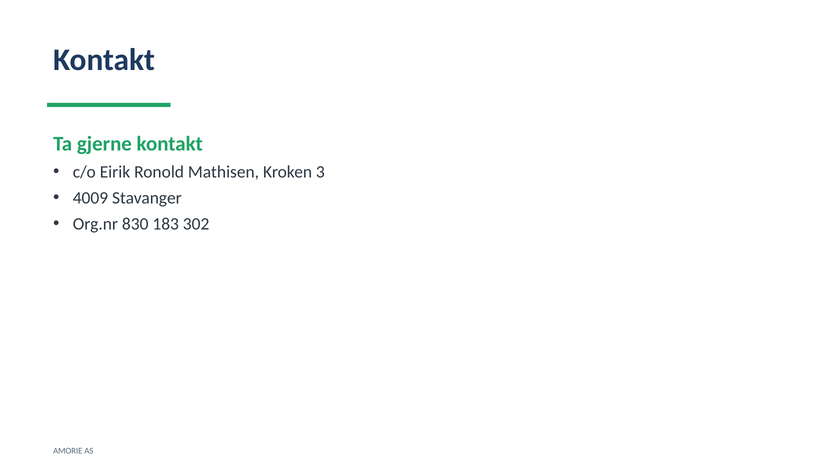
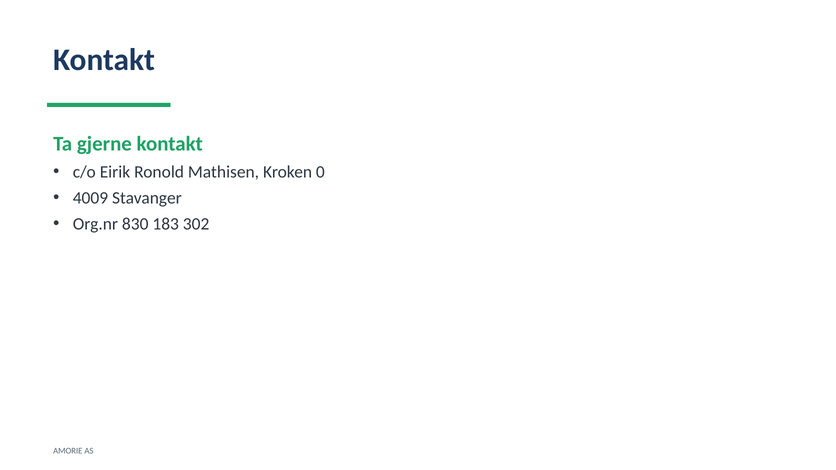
3: 3 -> 0 (320, 172)
